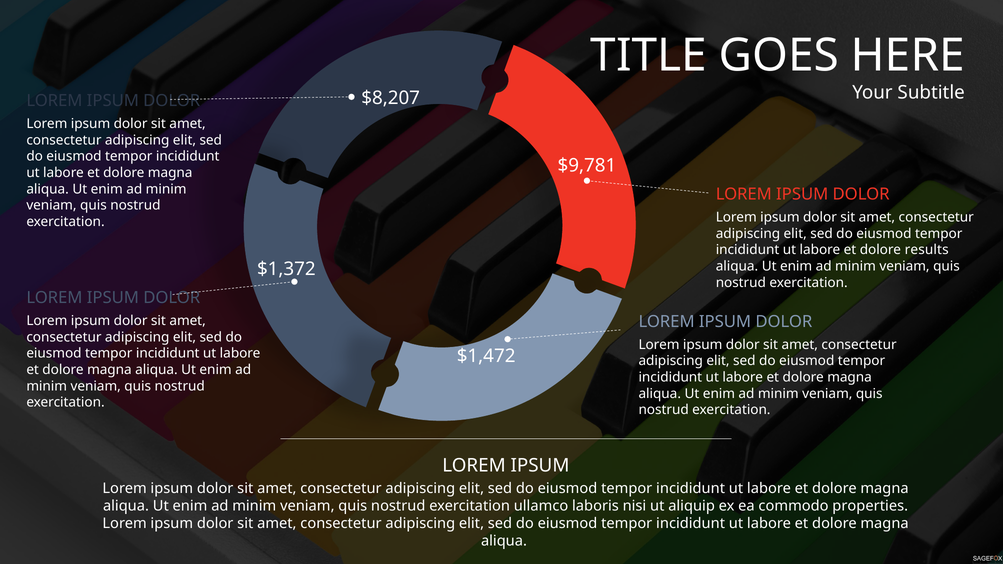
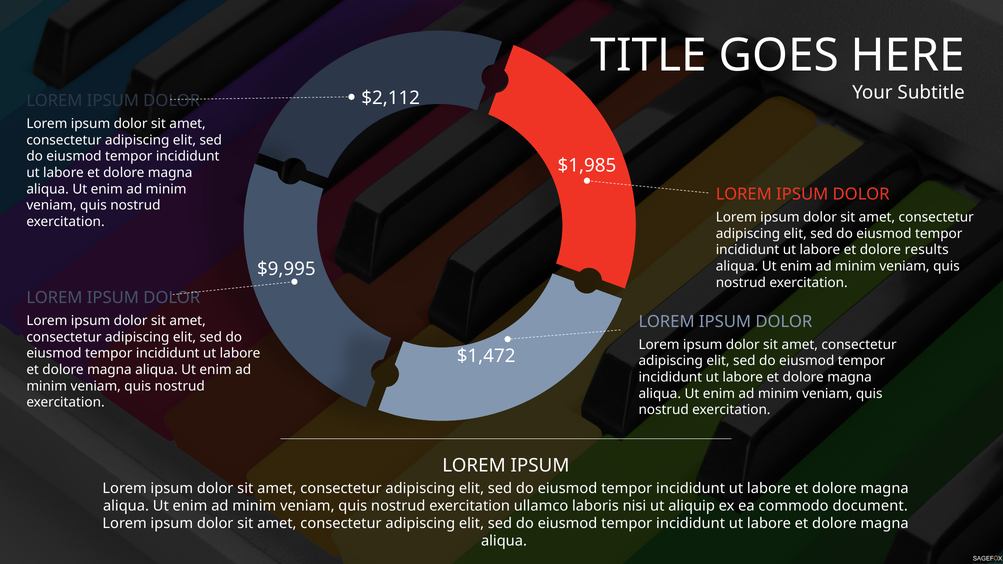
$8,207: $8,207 -> $2,112 (391, 98)
$9,781: $9,781 -> $1,985 (587, 166)
$1,372: $1,372 -> $9,995 (286, 269)
properties: properties -> document (870, 506)
